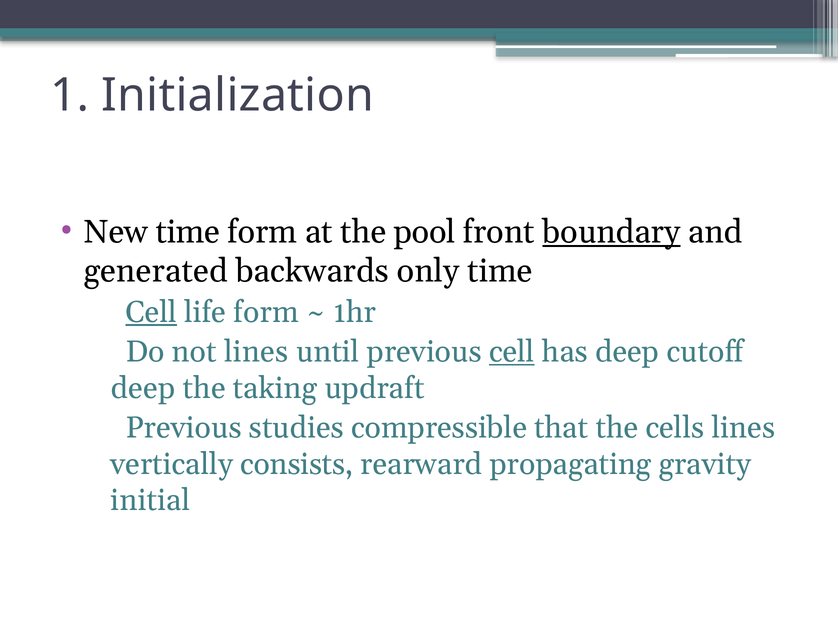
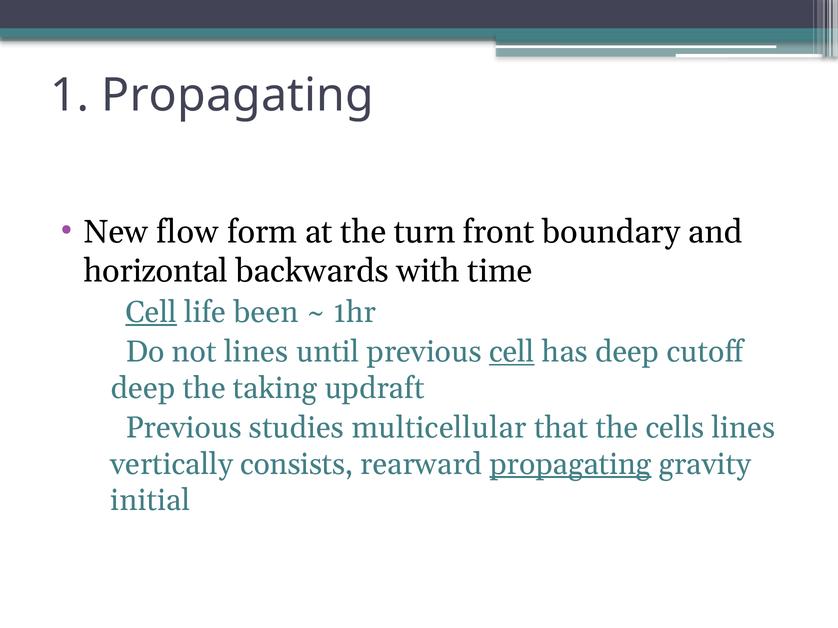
1 Initialization: Initialization -> Propagating (238, 95)
New time: time -> flow (188, 232)
pool: pool -> turn (425, 232)
boundary underline: present -> none (611, 232)
generated: generated -> horizontal (156, 271)
only: only -> with (428, 271)
life form: form -> been (266, 312)
compressible: compressible -> multicellular (439, 428)
propagating underline: none -> present (570, 464)
